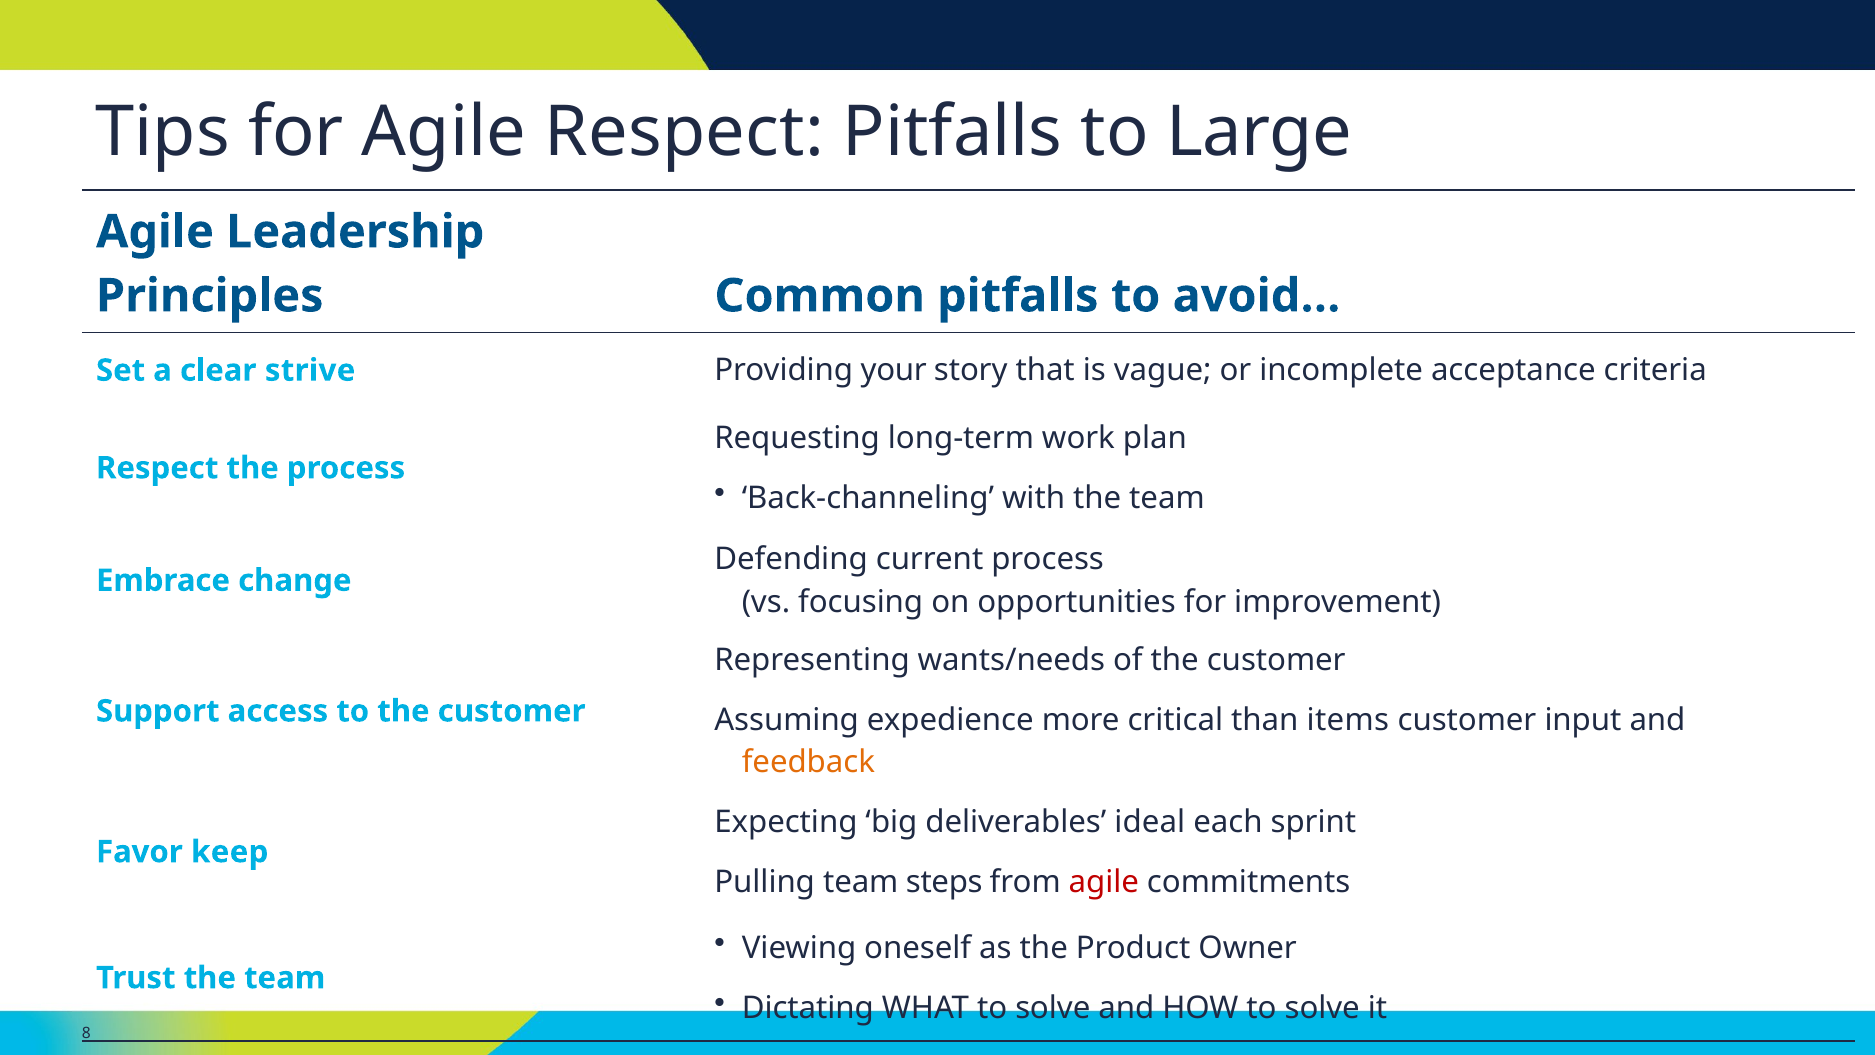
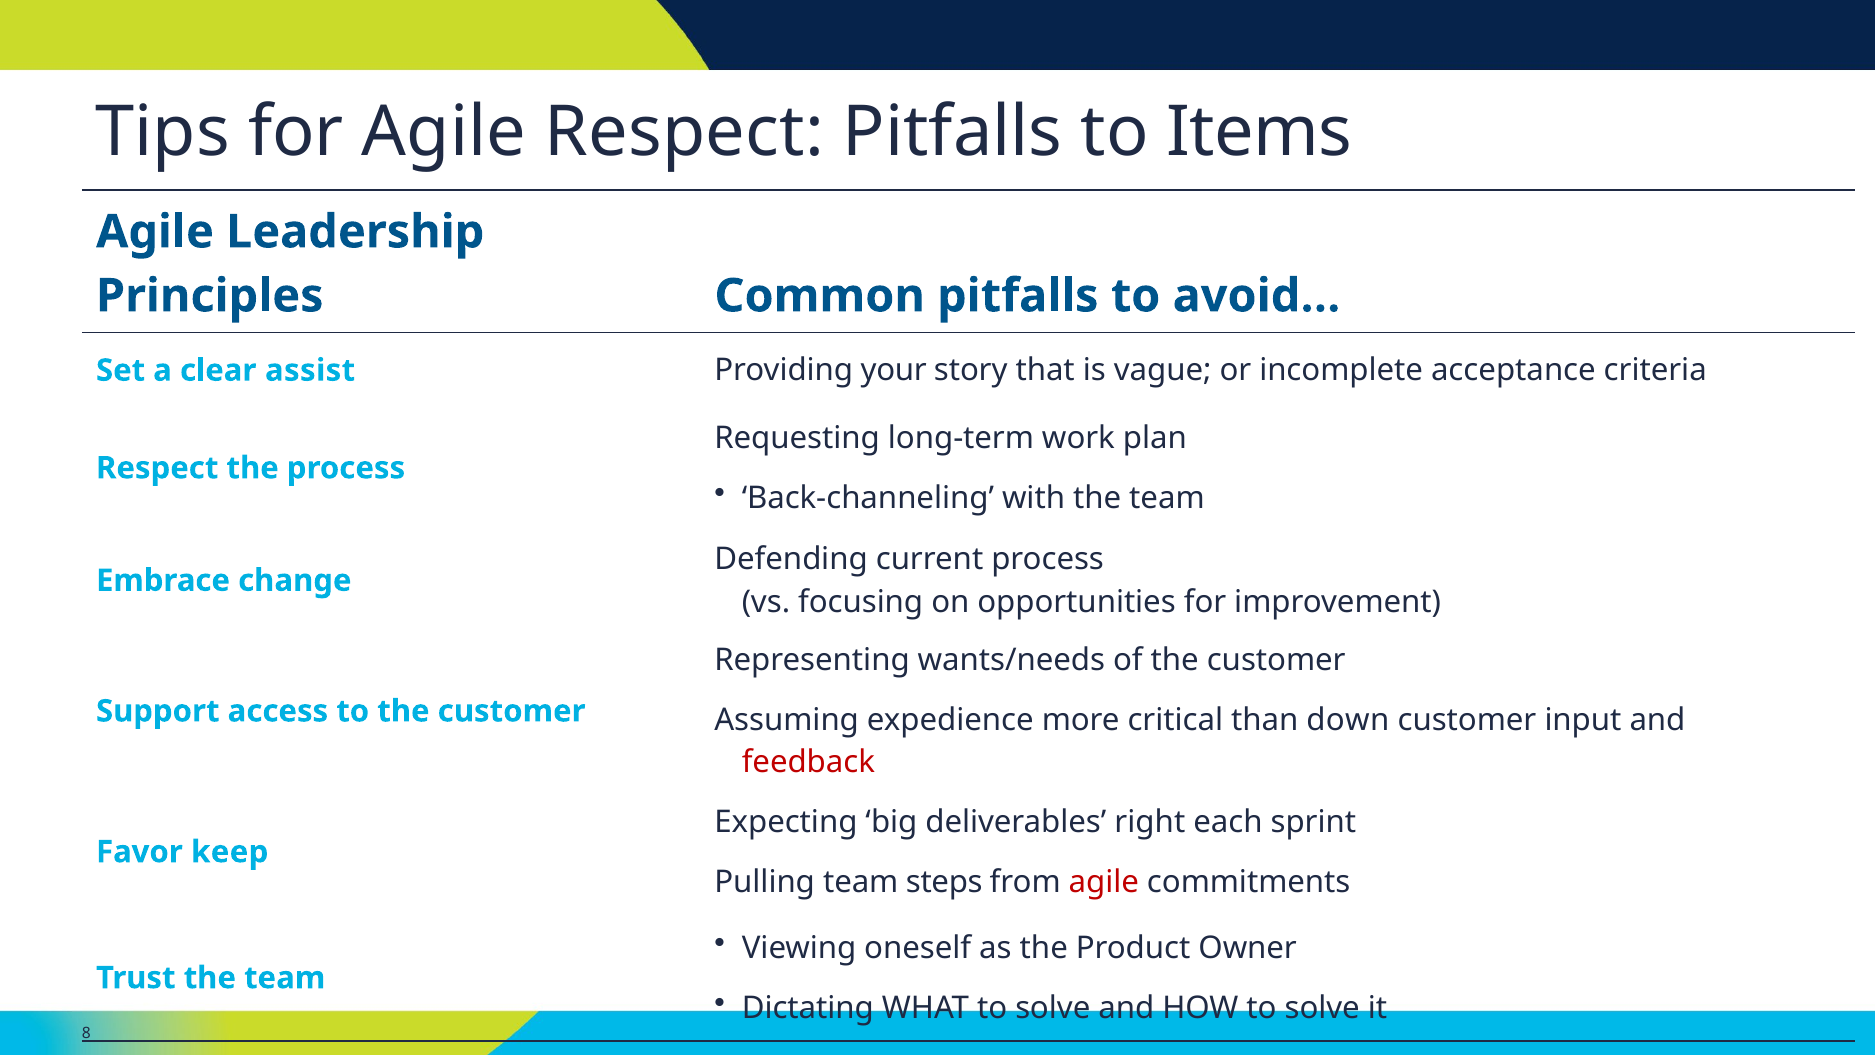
Large: Large -> Items (1259, 133)
strive: strive -> assist (310, 370)
items: items -> down (1348, 720)
feedback colour: orange -> red (808, 762)
ideal: ideal -> right (1150, 822)
